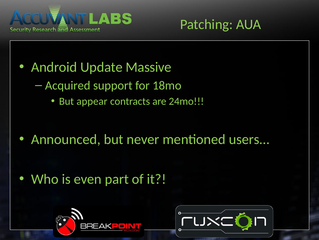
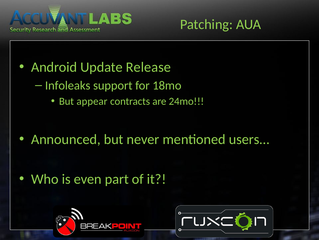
Massive: Massive -> Release (148, 67)
Acquired: Acquired -> Infoleaks (68, 85)
